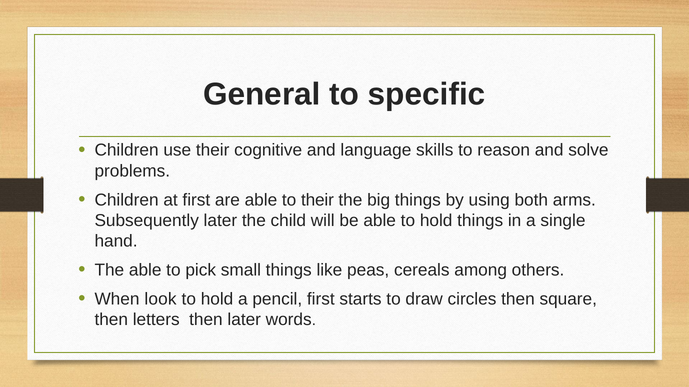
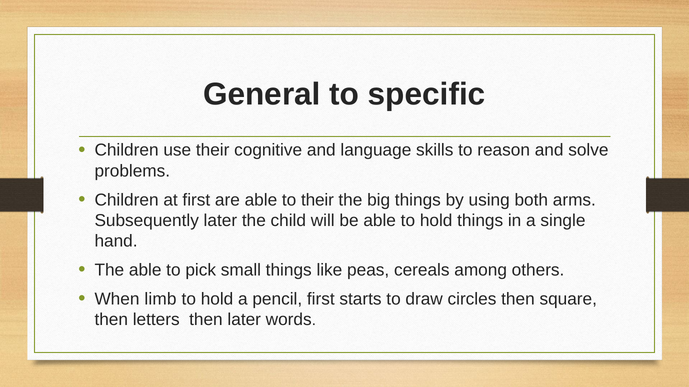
look: look -> limb (160, 299)
